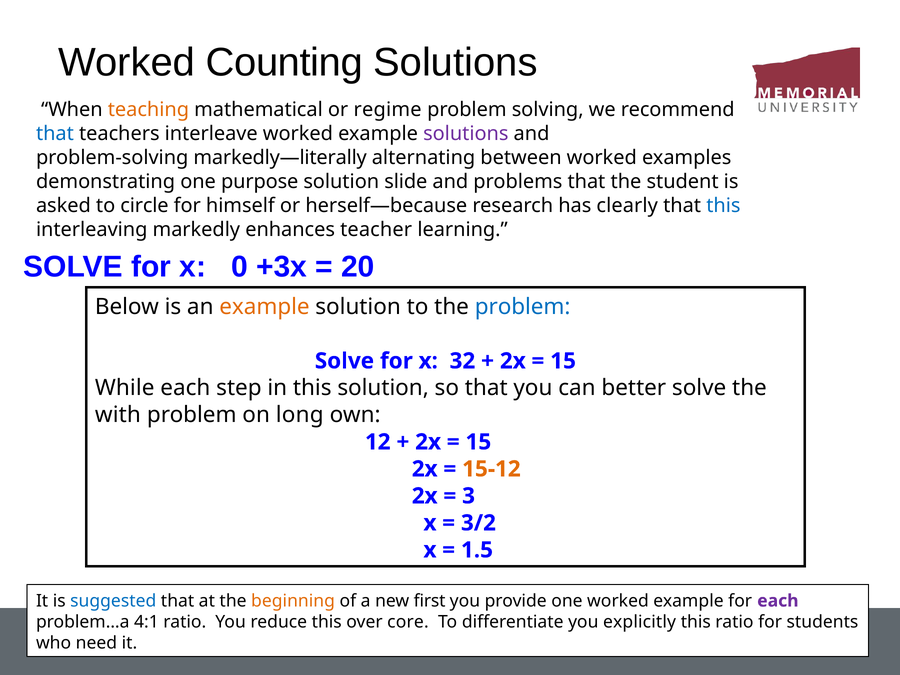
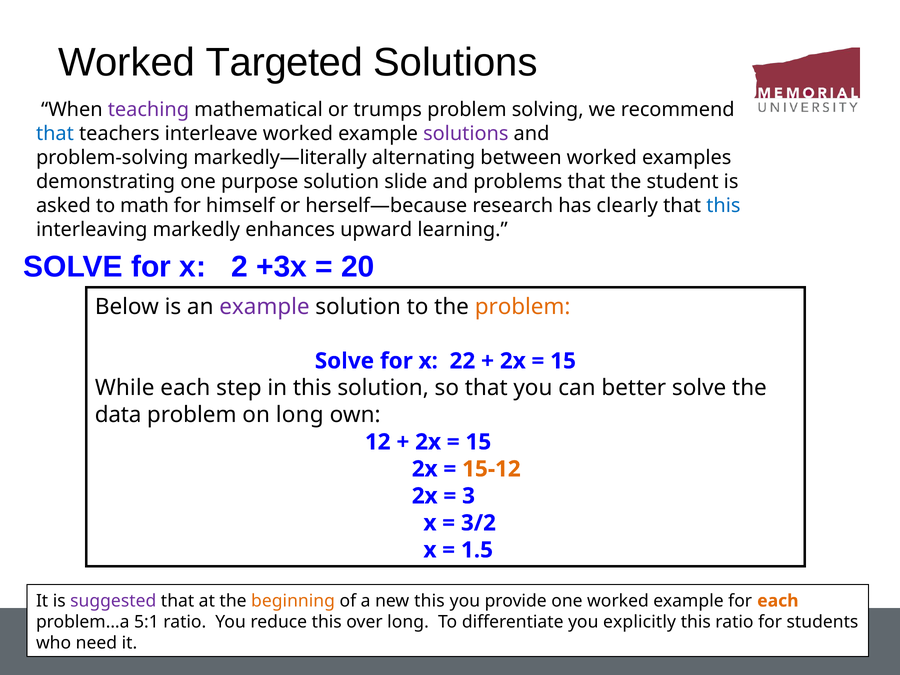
Counting: Counting -> Targeted (284, 62)
teaching colour: orange -> purple (148, 110)
regime: regime -> trumps (388, 110)
circle: circle -> math (144, 206)
teacher: teacher -> upward (376, 230)
0: 0 -> 2 (239, 267)
example colour: orange -> purple (264, 307)
problem colour: blue -> orange (523, 307)
32: 32 -> 22 (462, 361)
with: with -> data (118, 415)
suggested colour: blue -> purple (113, 601)
new first: first -> this (429, 601)
each colour: purple -> orange (778, 601)
4:1: 4:1 -> 5:1 (146, 622)
over core: core -> long (408, 622)
